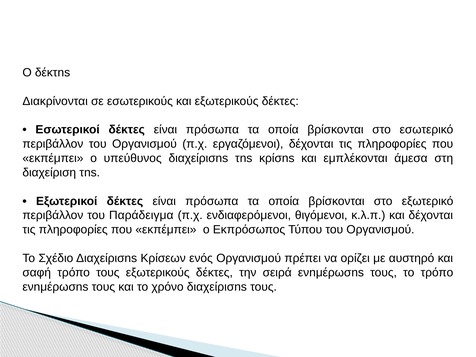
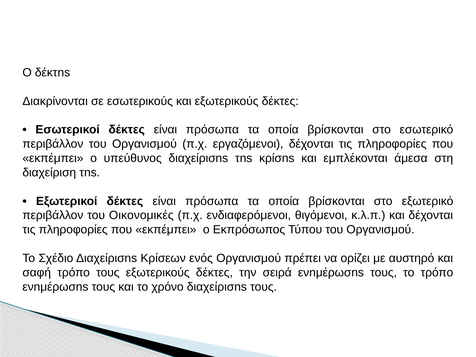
Παράδειγμα: Παράδειγμα -> Οικονομικές (141, 215)
